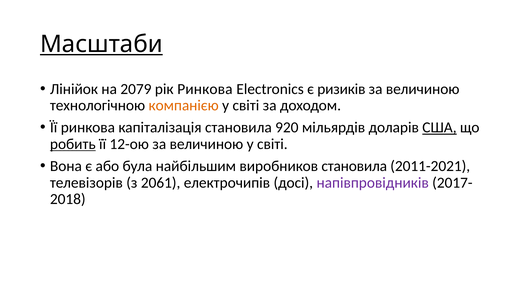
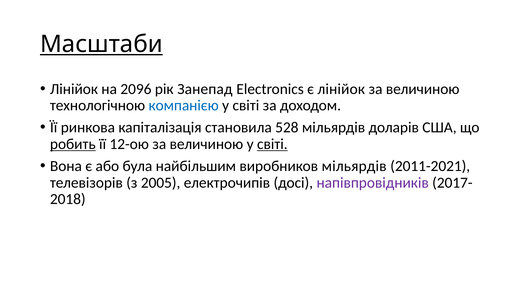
2079: 2079 -> 2096 (136, 89)
рік Ринкова: Ринкова -> Занепад (205, 89)
є ризиків: ризиків -> лінійок (341, 89)
компанією colour: orange -> blue (184, 105)
920: 920 -> 528 (287, 127)
США underline: present -> none (439, 127)
світі underline: none -> present (272, 144)
виробников становила: становила -> мільярдів (354, 166)
2061: 2061 -> 2005 (161, 183)
